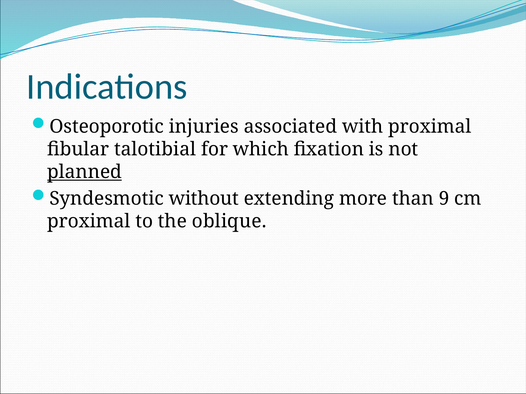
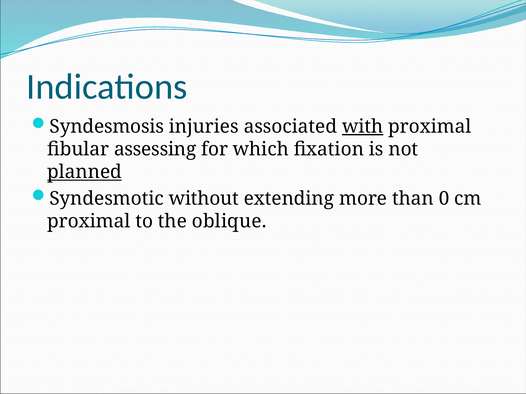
Osteoporotic: Osteoporotic -> Syndesmosis (107, 127)
with underline: none -> present (363, 127)
talotibial: talotibial -> assessing (155, 149)
9: 9 -> 0 (444, 199)
